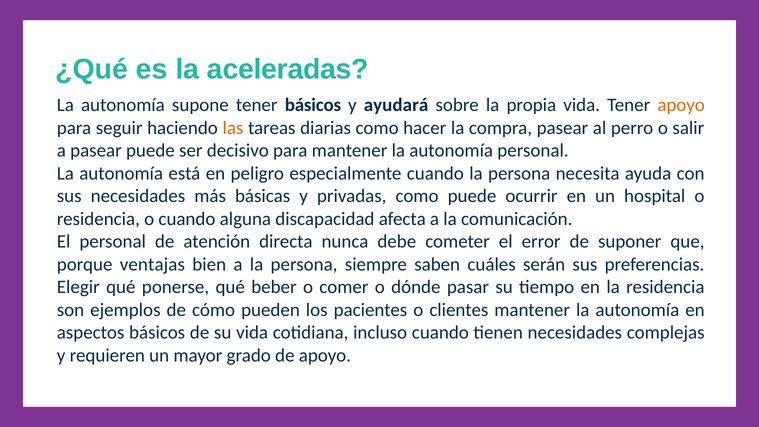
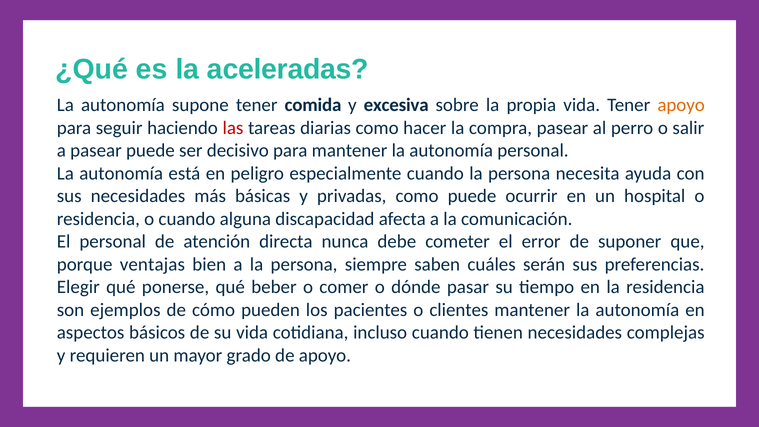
tener básicos: básicos -> comida (313, 105)
ayudará: ayudará -> excesiva (396, 105)
las colour: orange -> red (233, 128)
